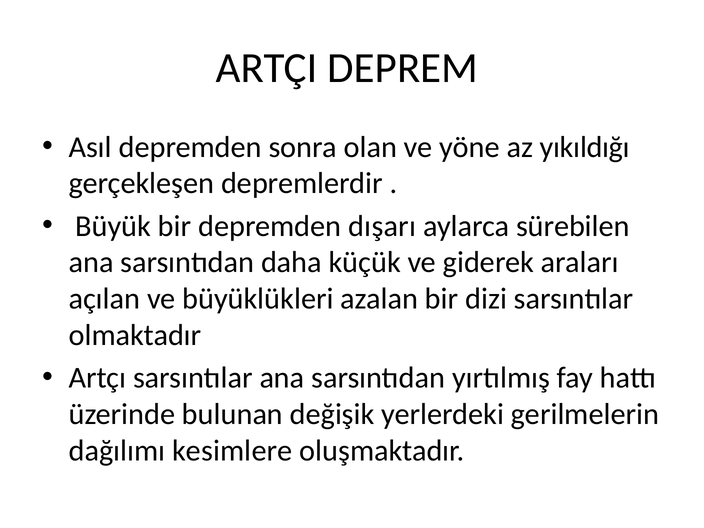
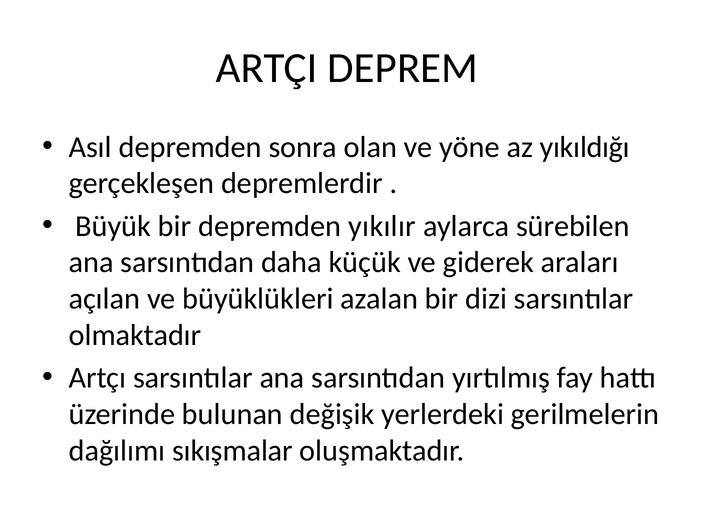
dışarı: dışarı -> yıkılır (382, 226)
kesimlere: kesimlere -> sıkışmalar (232, 451)
